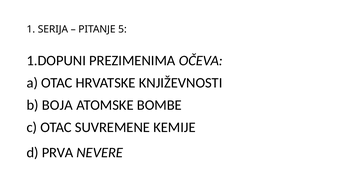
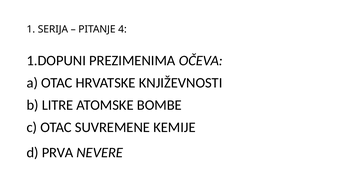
5: 5 -> 4 (122, 29)
BOJA: BOJA -> LITRE (58, 105)
